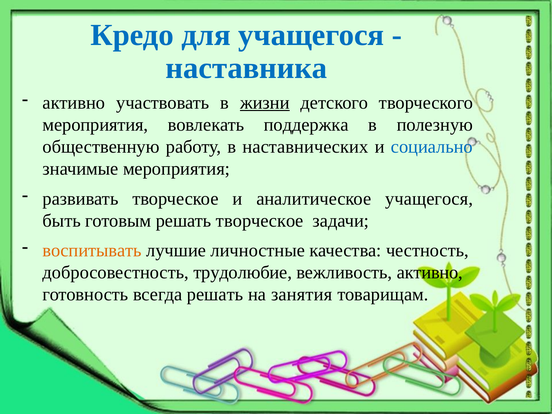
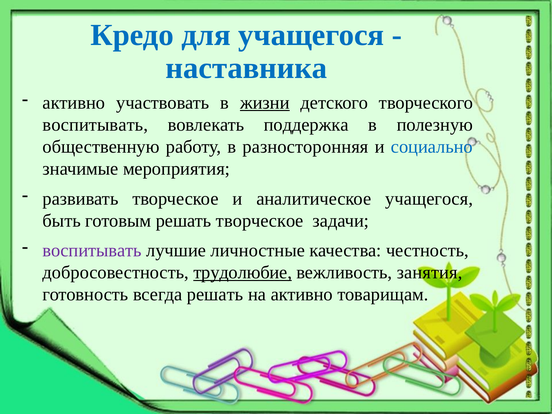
мероприятия: мероприятия -> воспитывать (95, 125)
наставнических: наставнических -> разносторонняя (305, 147)
воспитывать colour: orange -> purple (92, 250)
трудолюбие underline: none -> present (243, 273)
вежливость активно: активно -> занятия (430, 273)
на занятия: занятия -> активно (302, 295)
